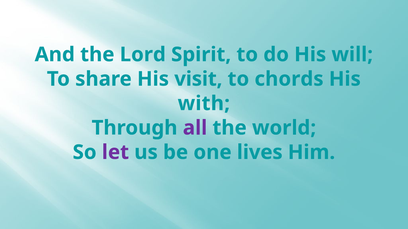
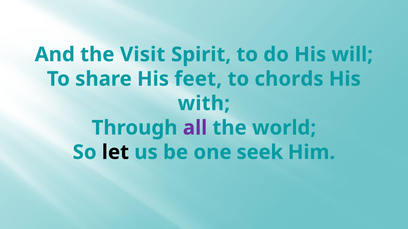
Lord: Lord -> Visit (143, 55)
visit: visit -> feet (198, 79)
let colour: purple -> black (115, 153)
lives: lives -> seek (260, 153)
